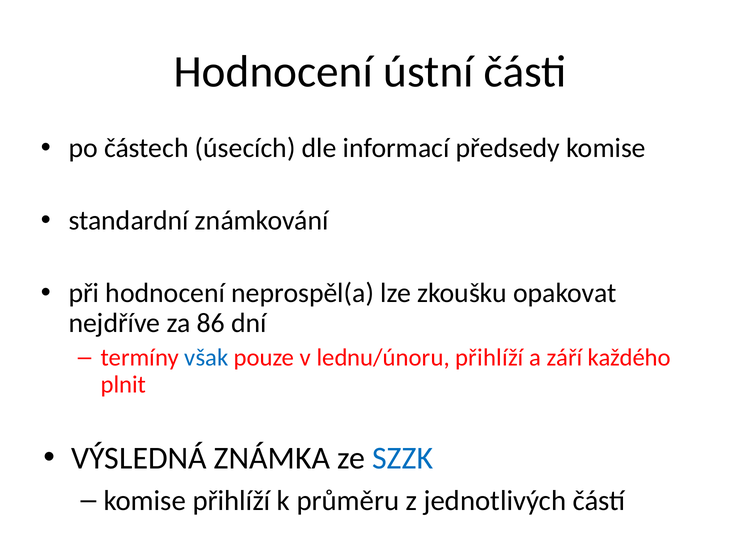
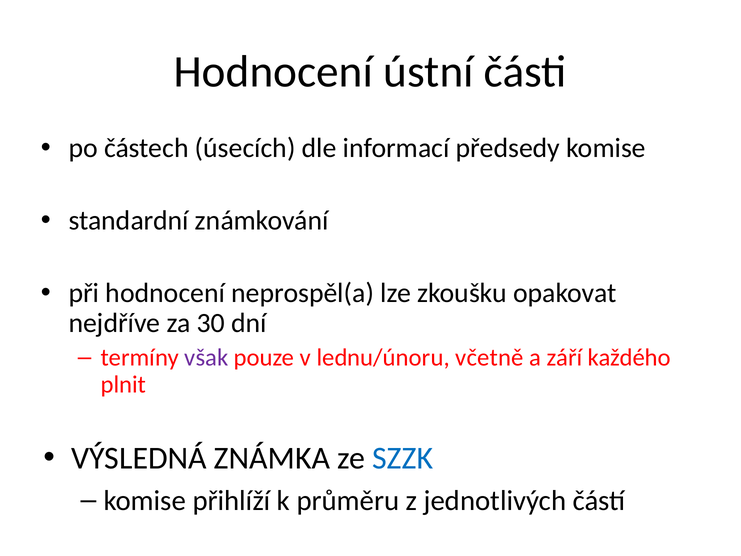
86: 86 -> 30 (211, 323)
však colour: blue -> purple (206, 358)
lednu/únoru přihlíží: přihlíží -> včetně (489, 358)
